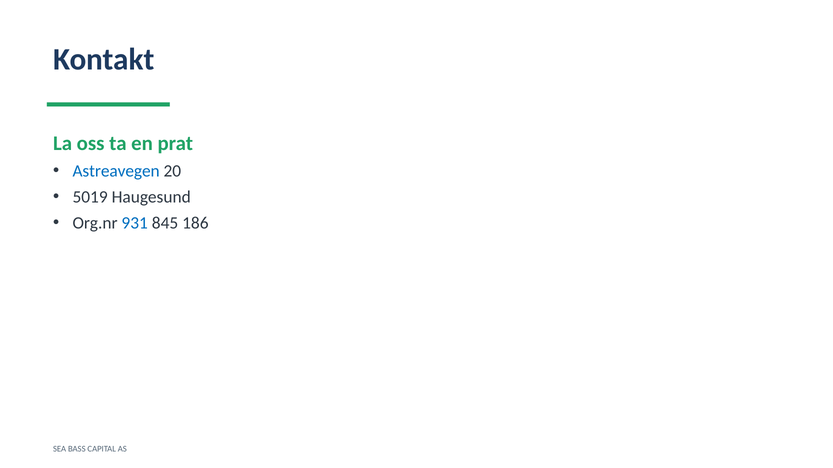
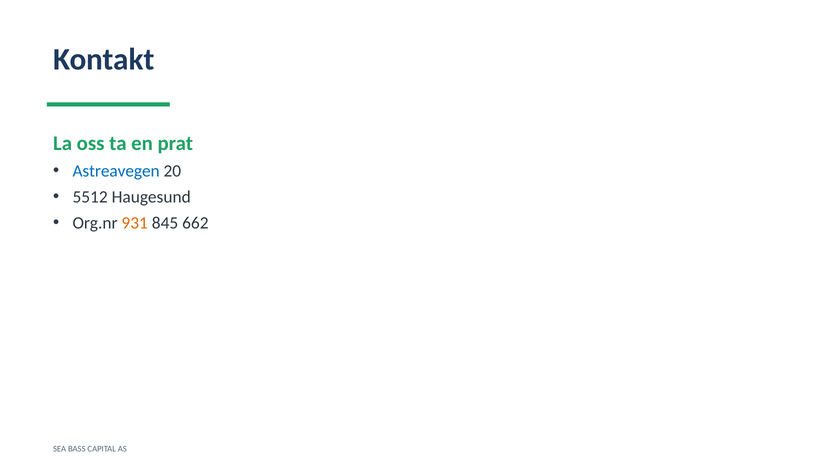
5019: 5019 -> 5512 (90, 197)
931 colour: blue -> orange (135, 223)
186: 186 -> 662 (195, 223)
